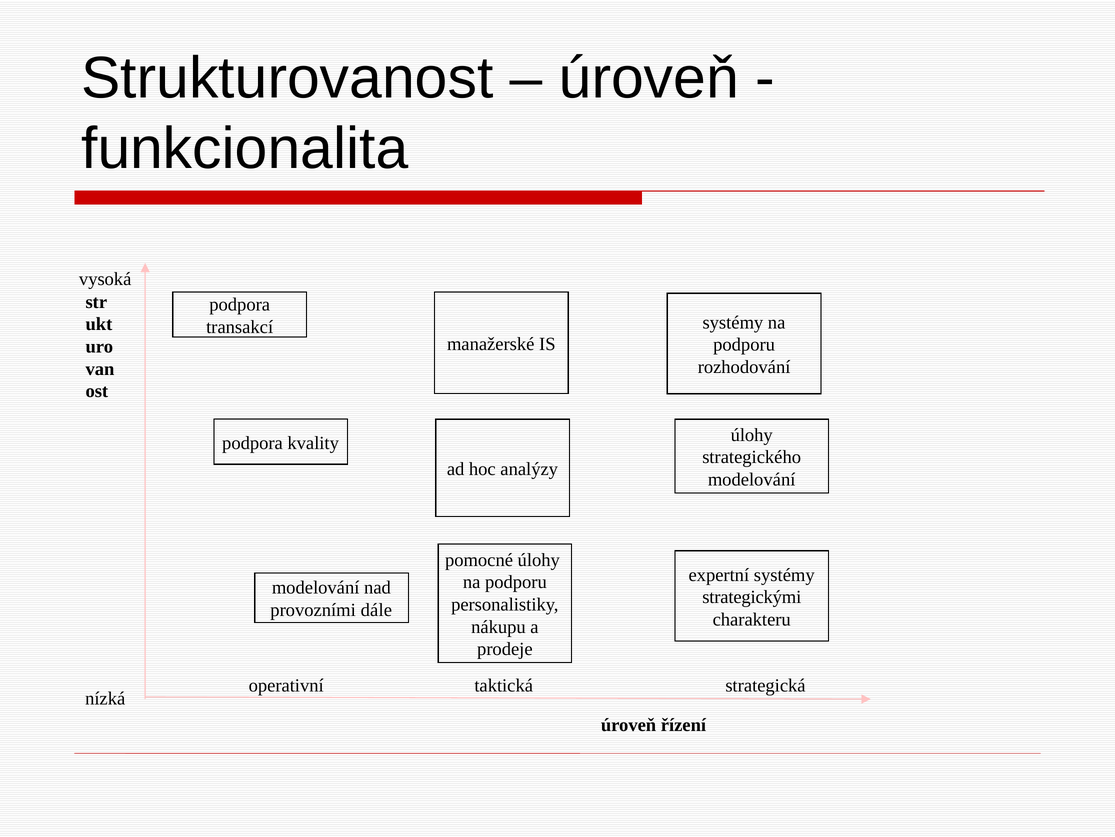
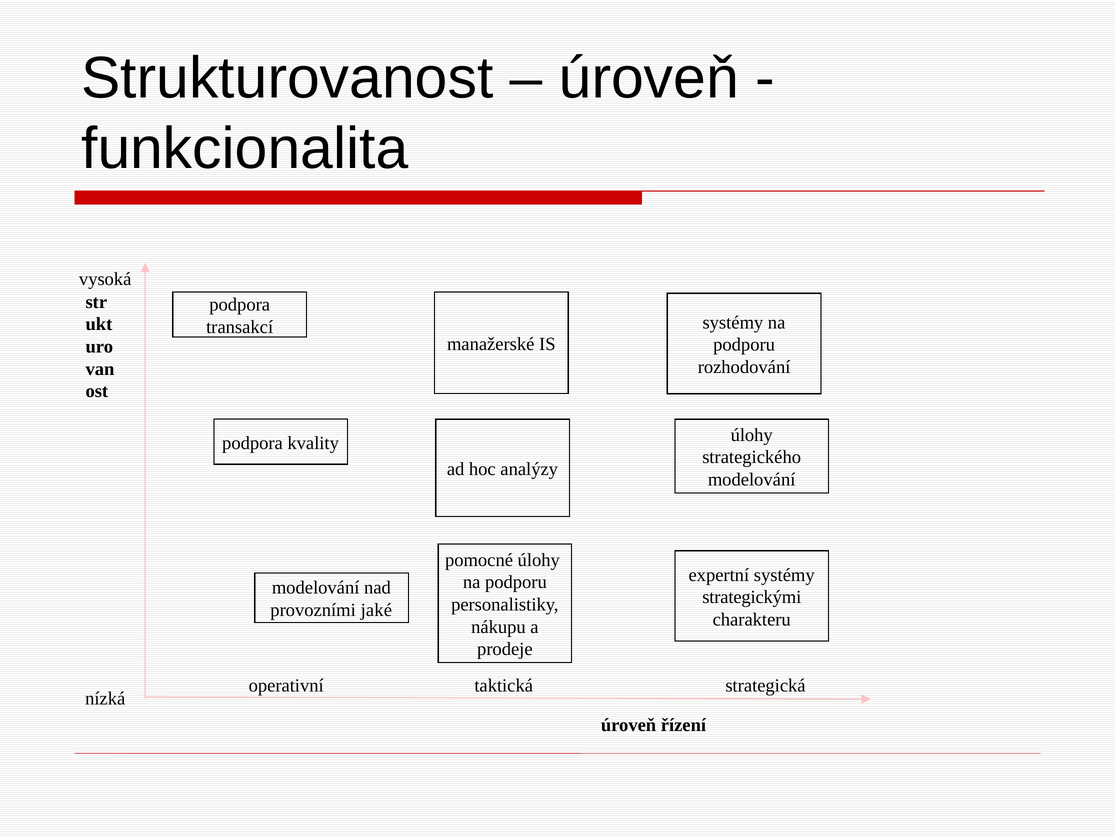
dále: dále -> jaké (376, 610)
